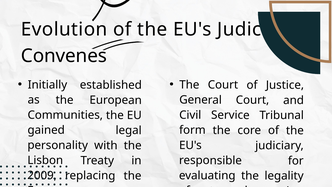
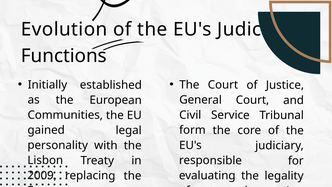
Convenes: Convenes -> Functions (64, 56)
